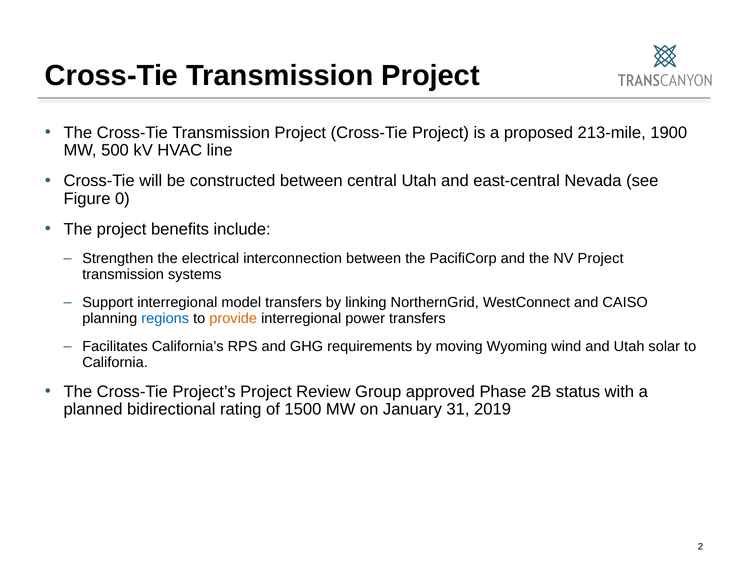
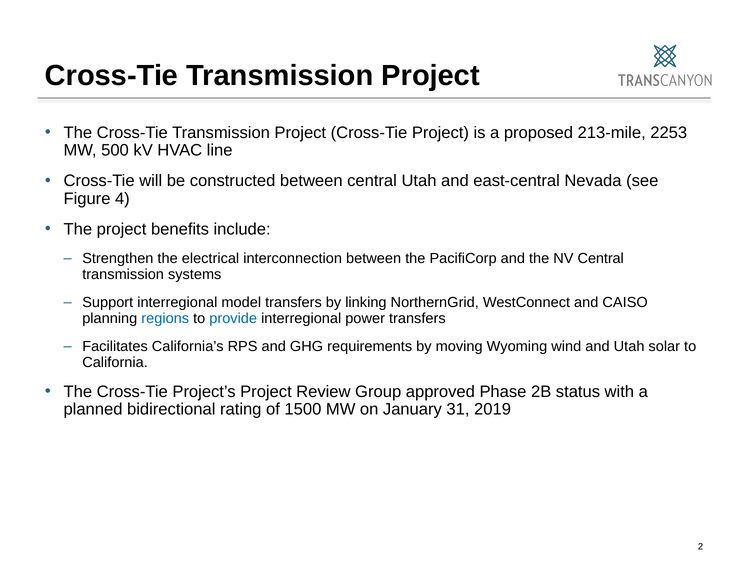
1900: 1900 -> 2253 (669, 133)
0: 0 -> 4 (122, 199)
NV Project: Project -> Central (601, 259)
provide colour: orange -> blue (233, 318)
